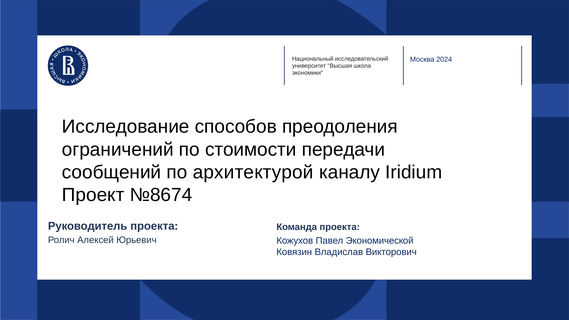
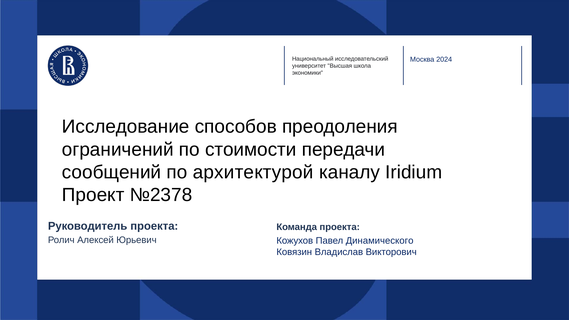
№8674: №8674 -> №2378 (161, 195)
Экономической: Экономической -> Динамического (380, 241)
